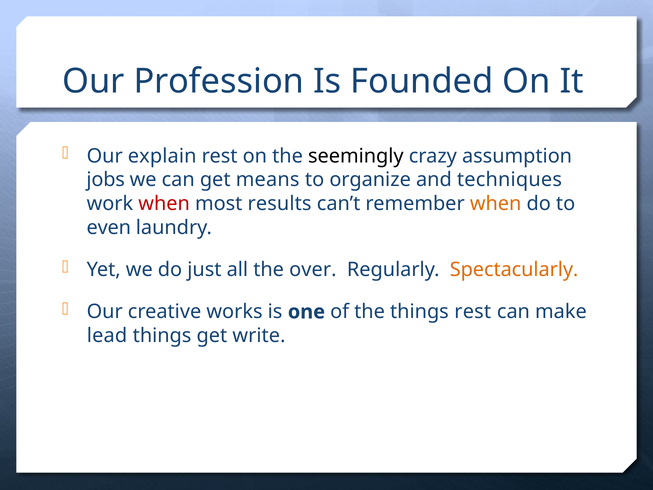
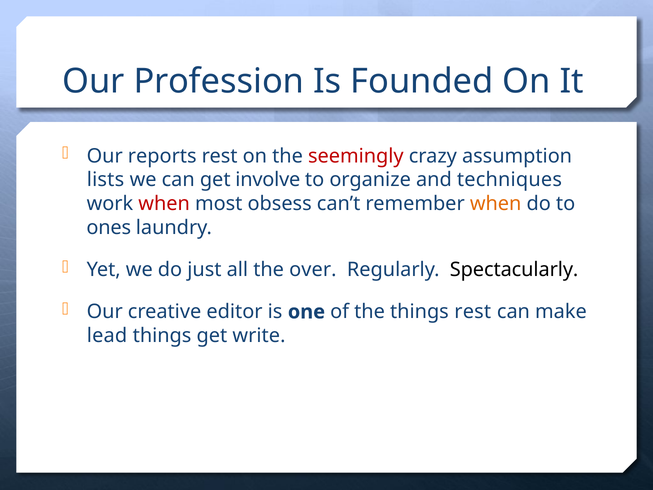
explain: explain -> reports (162, 156)
seemingly colour: black -> red (356, 156)
jobs: jobs -> lists (105, 180)
means: means -> involve (268, 180)
results: results -> obsess (280, 204)
even: even -> ones (109, 228)
Spectacularly colour: orange -> black (514, 270)
works: works -> editor (234, 312)
